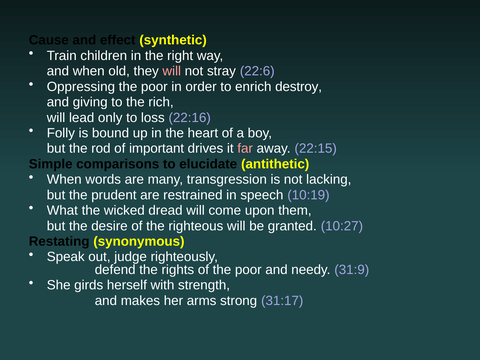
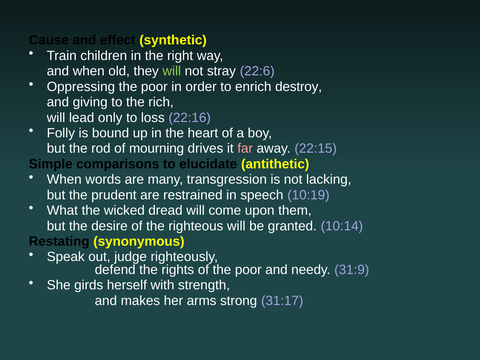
will colour: pink -> light green (172, 71)
important: important -> mourning (157, 149)
10:27: 10:27 -> 10:14 (342, 226)
